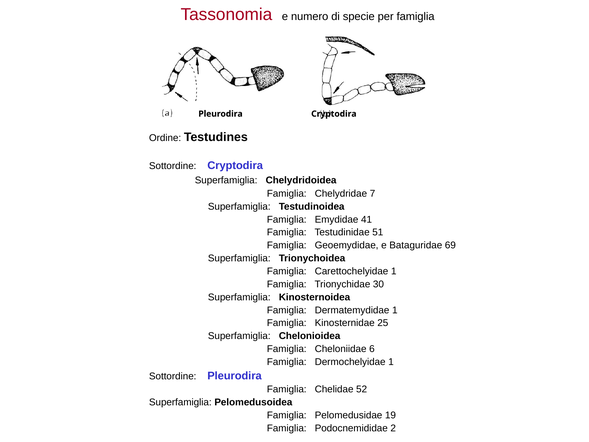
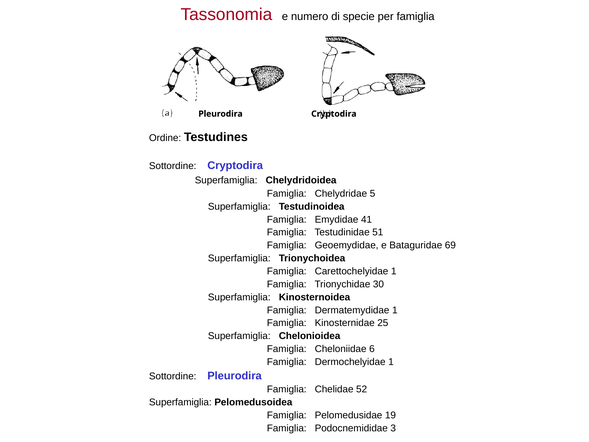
7: 7 -> 5 (372, 193)
2: 2 -> 3 (393, 428)
